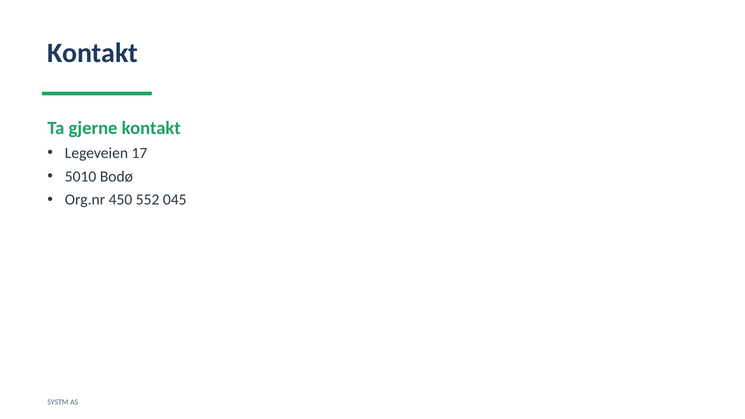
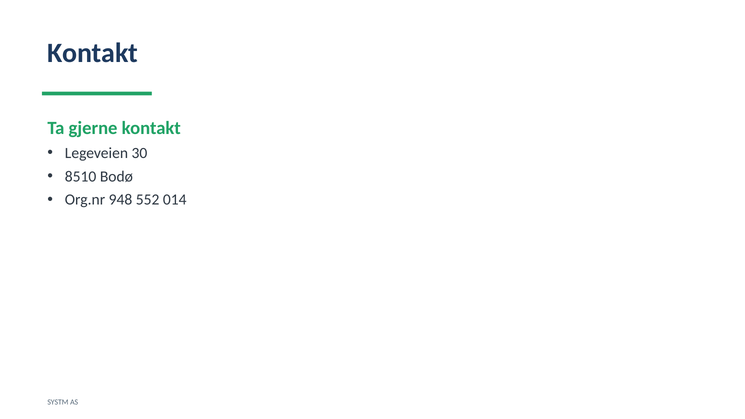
17: 17 -> 30 (139, 153)
5010: 5010 -> 8510 (81, 176)
450: 450 -> 948 (120, 200)
045: 045 -> 014 (175, 200)
